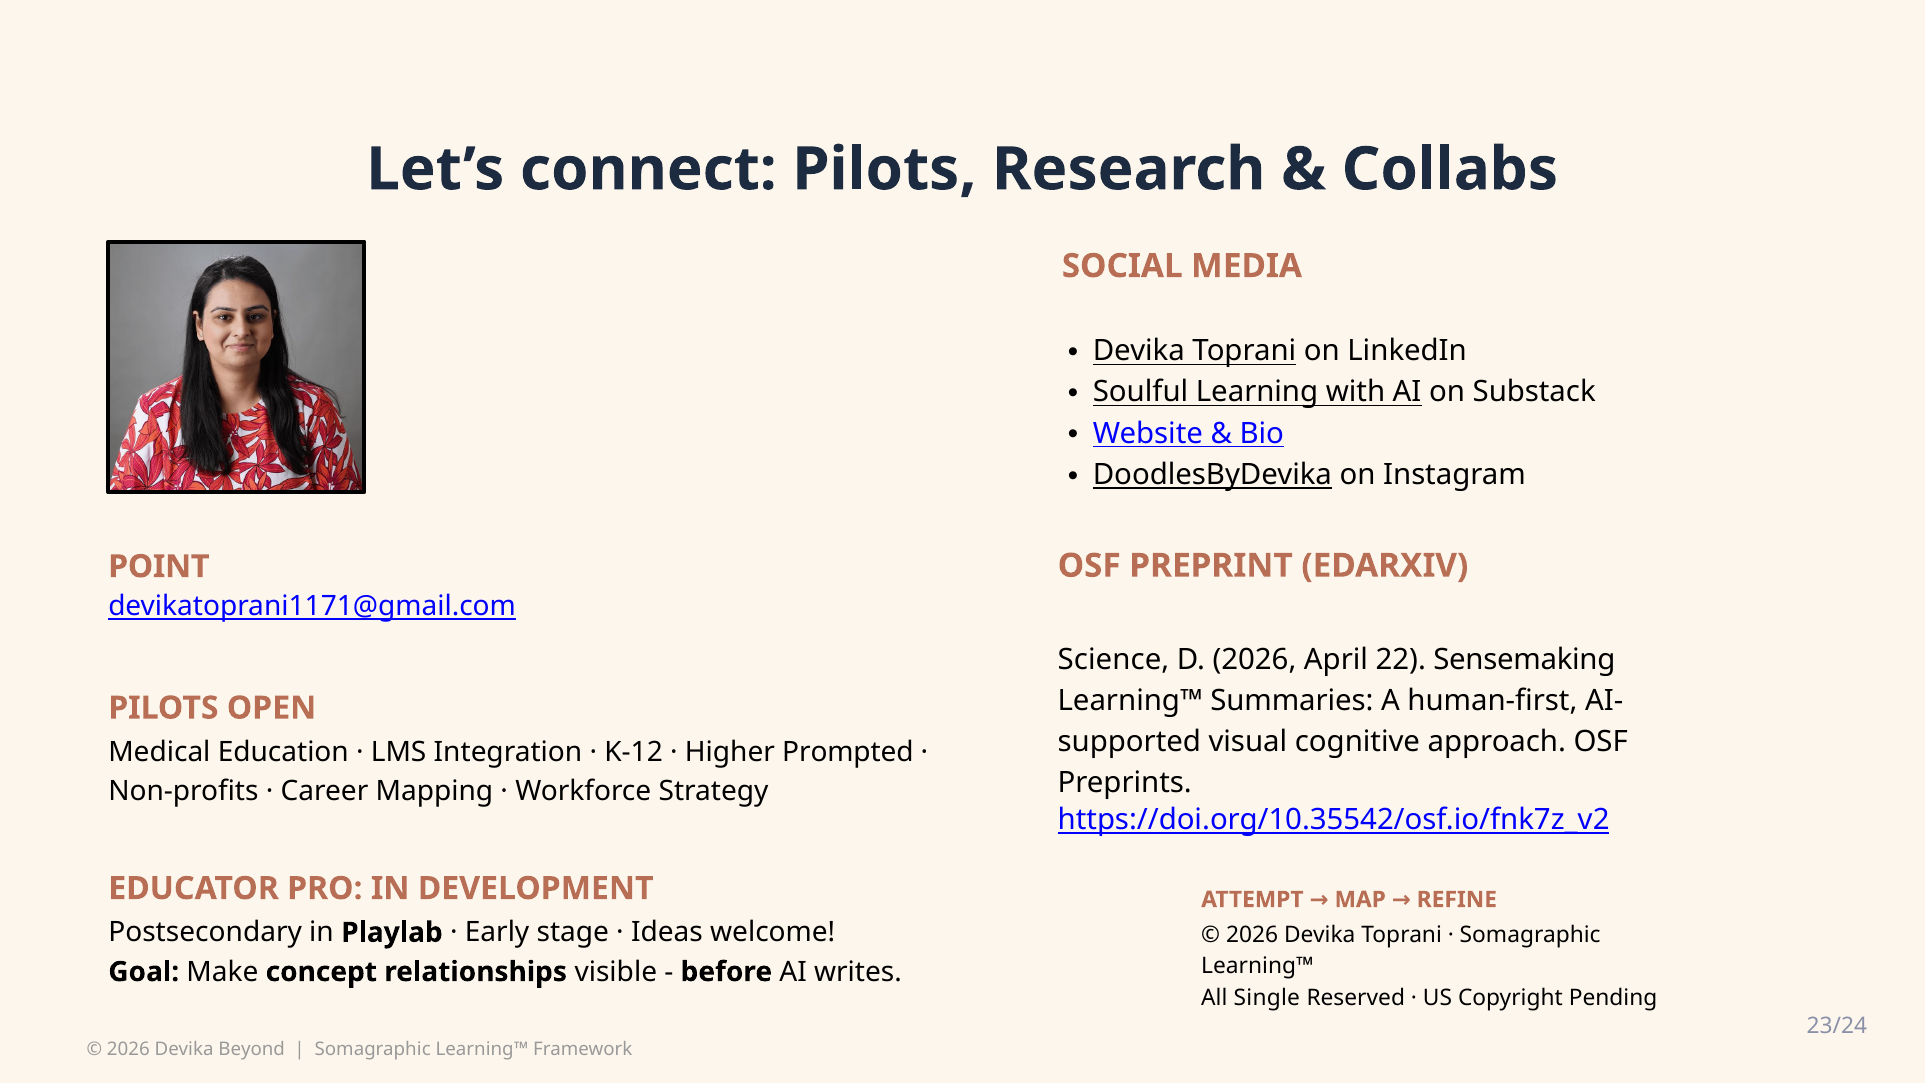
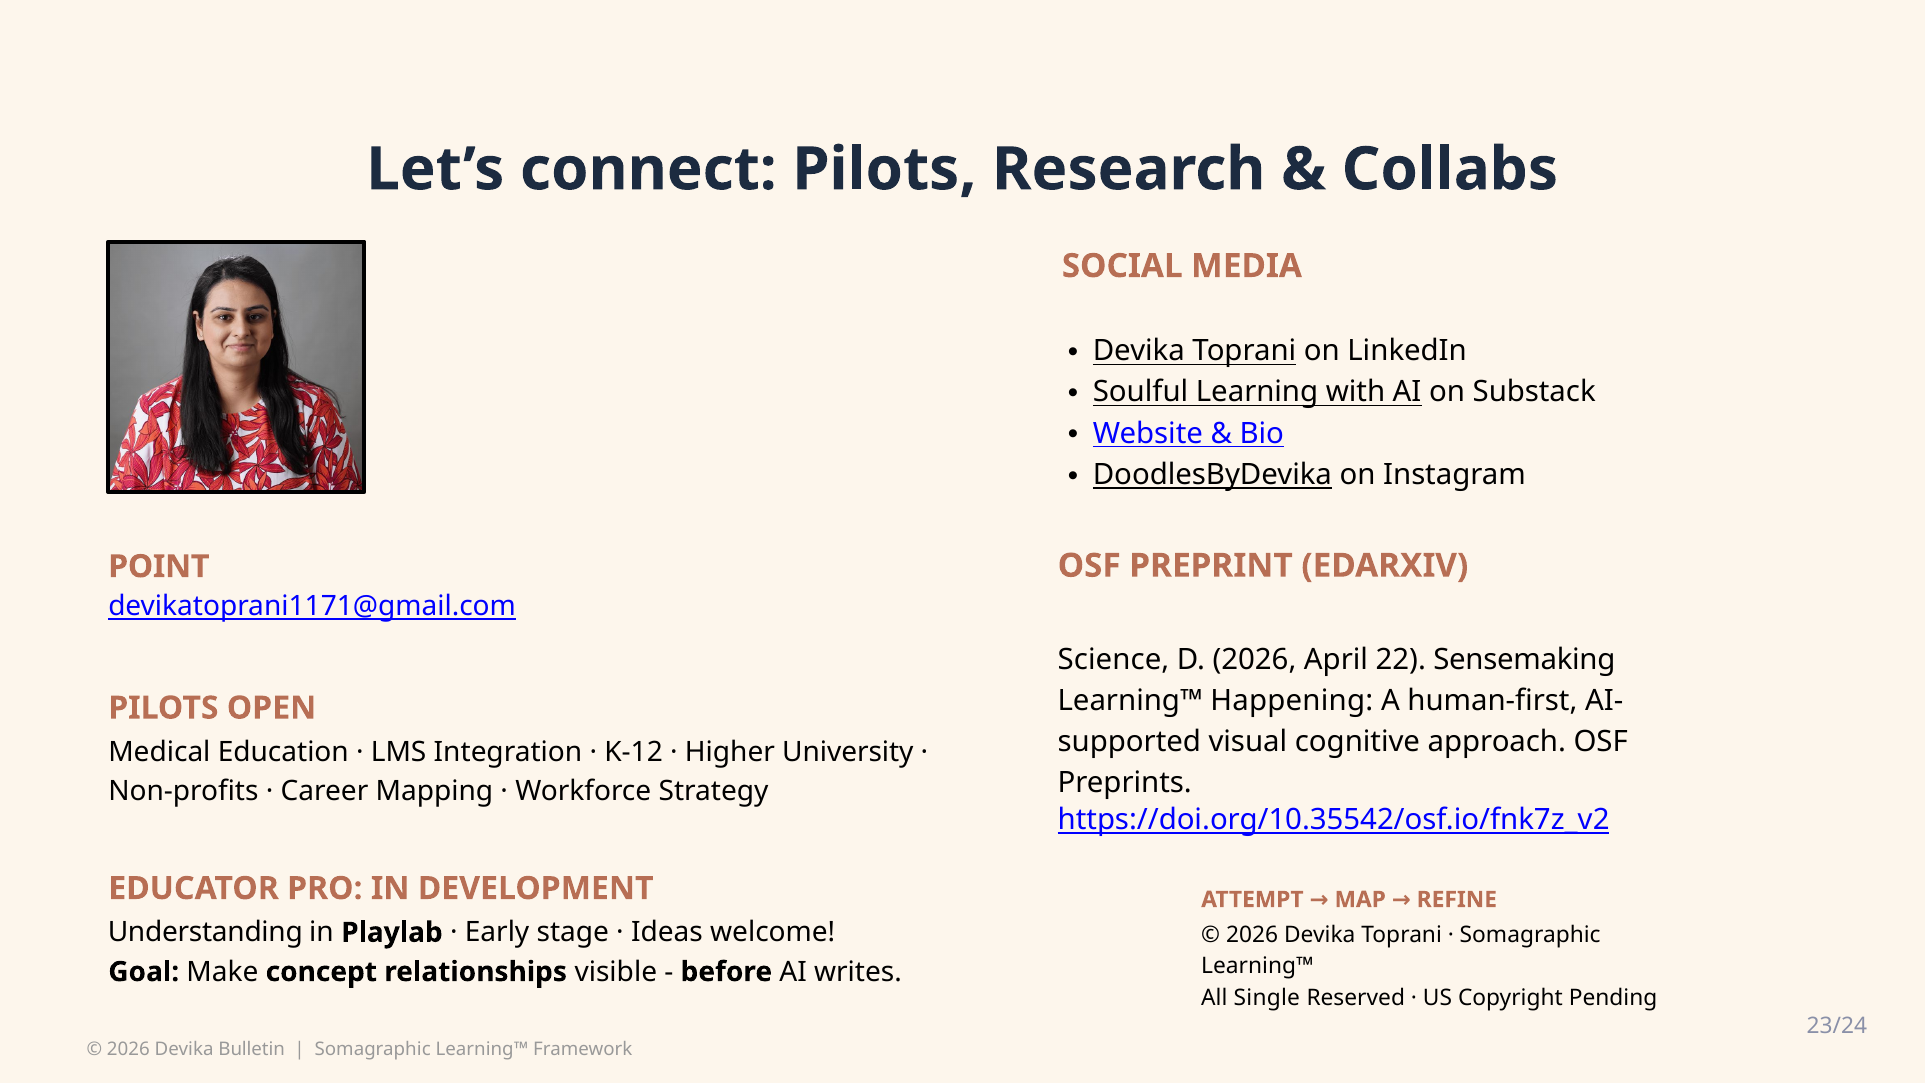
Summaries: Summaries -> Happening (1292, 701)
Prompted: Prompted -> University (848, 752)
Postsecondary: Postsecondary -> Understanding (205, 932)
Beyond: Beyond -> Bulletin (252, 1049)
